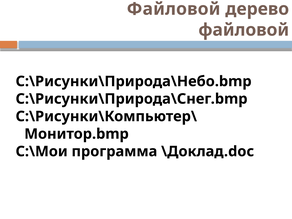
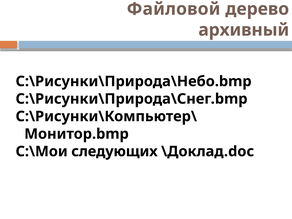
файловой: файловой -> архивный (244, 30)
программа: программа -> следующих (114, 151)
